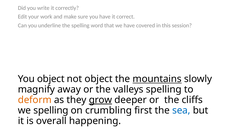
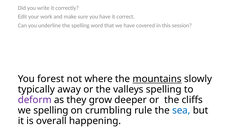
You object: object -> forest (51, 79)
not object: object -> where (99, 79)
magnify: magnify -> typically (36, 89)
deform colour: orange -> purple (35, 100)
grow underline: present -> none (100, 100)
first: first -> rule (143, 110)
